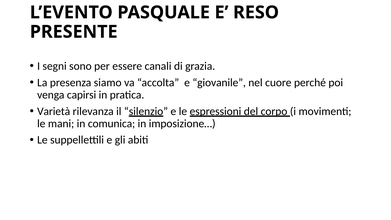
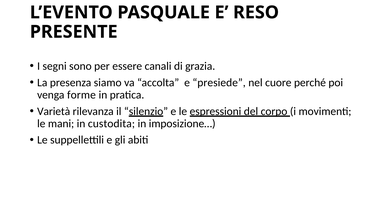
giovanile: giovanile -> presiede (219, 83)
capirsi: capirsi -> forme (81, 95)
comunica: comunica -> custodita (111, 124)
